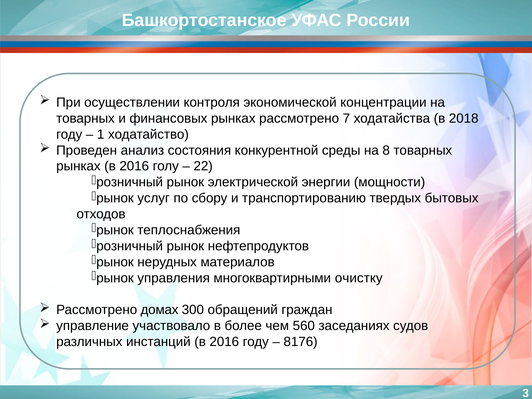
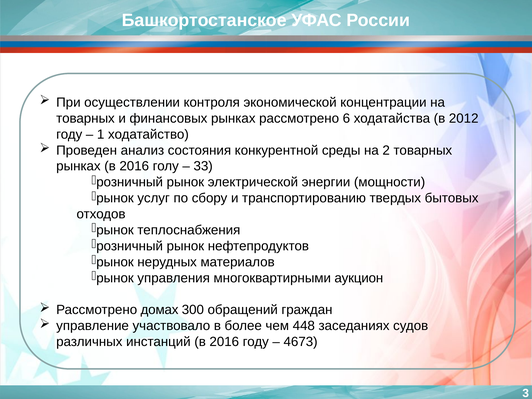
7: 7 -> 6 (346, 118)
2018: 2018 -> 2012 (464, 118)
8: 8 -> 2 (386, 150)
22: 22 -> 33 (203, 166)
очистку: очистку -> аукцион (359, 278)
560: 560 -> 448 (304, 326)
8176: 8176 -> 4673 (301, 342)
